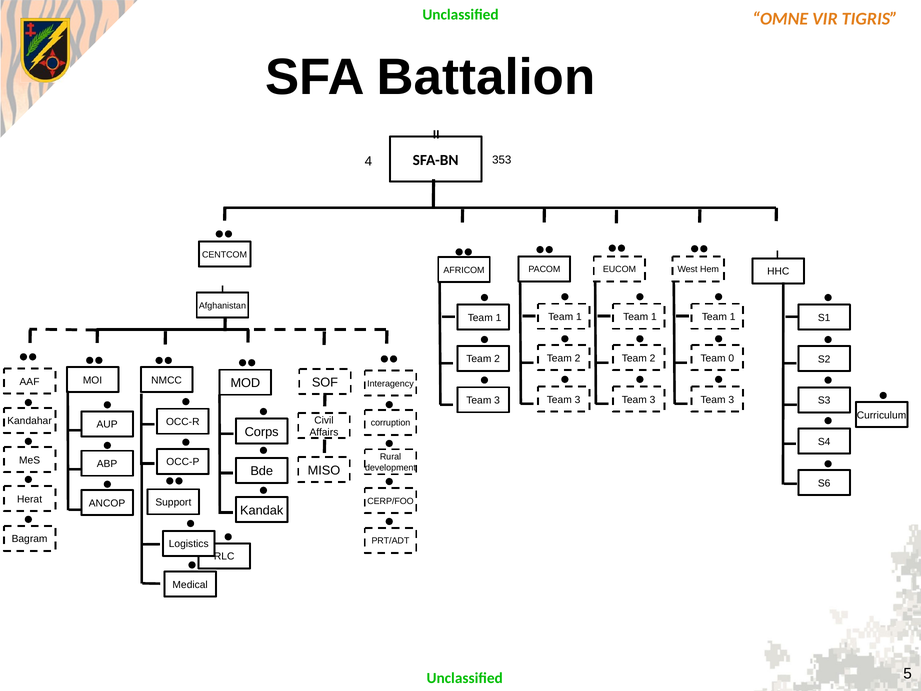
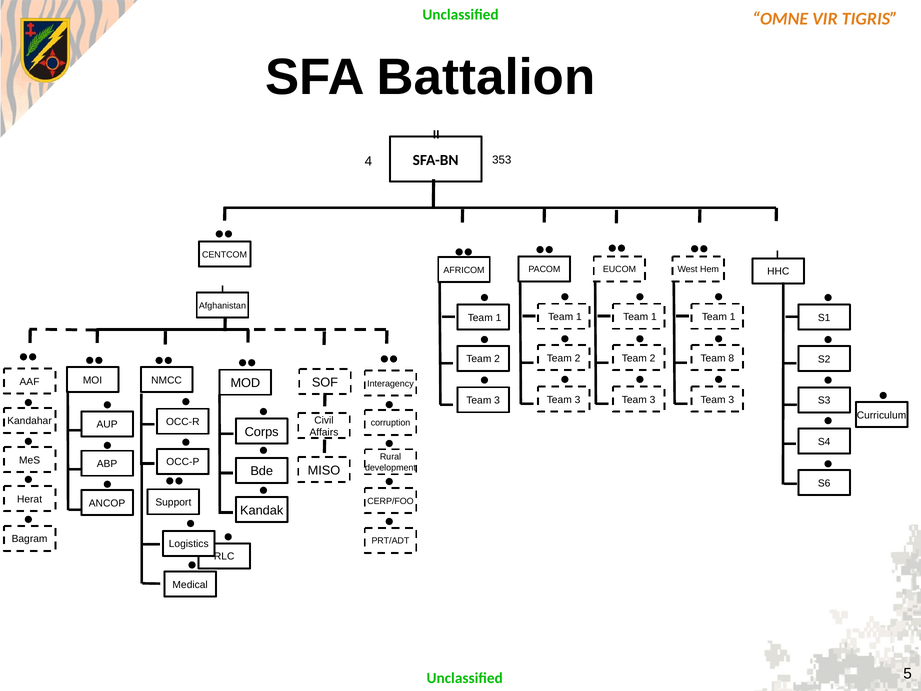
0: 0 -> 8 (731, 358)
